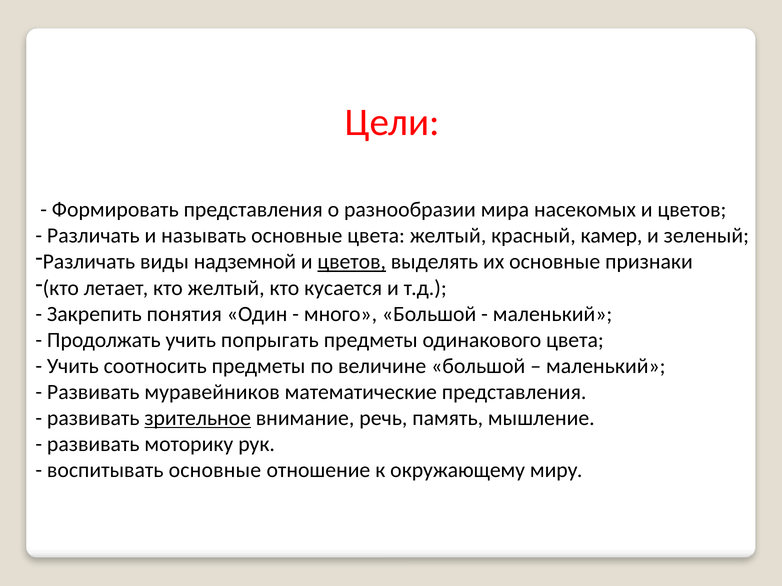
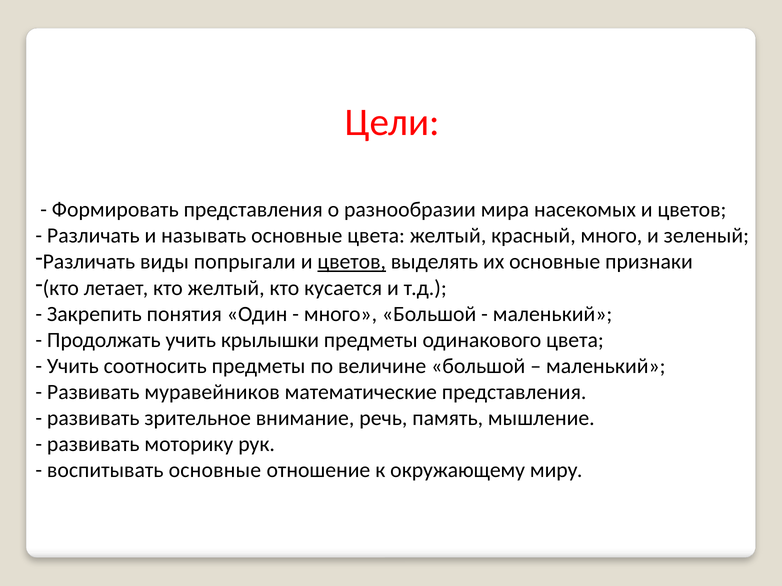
красный камер: камер -> много (611, 236)
надземной: надземной -> попрыгали (245, 262)
попрыгать: попрыгать -> крылышки (270, 340)
зрительное underline: present -> none (198, 418)
